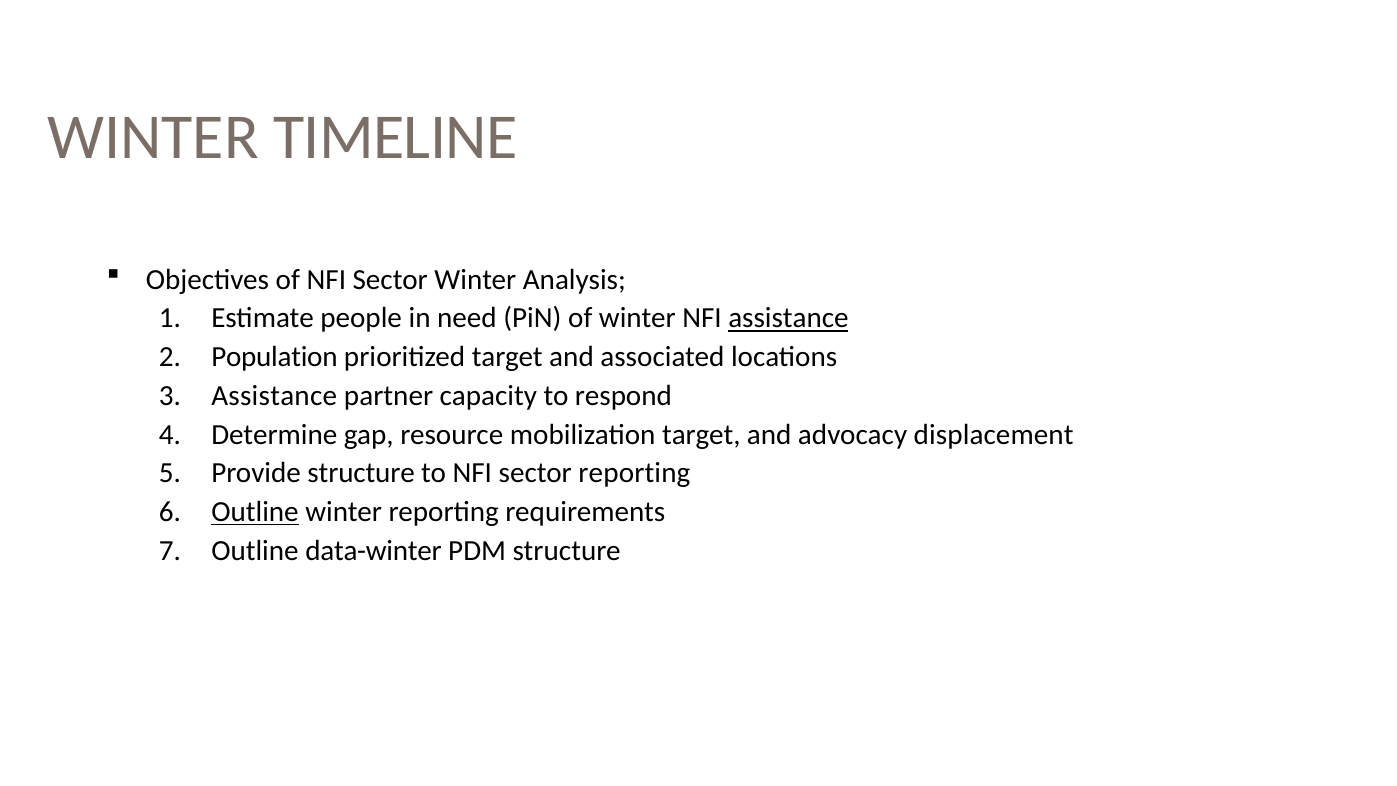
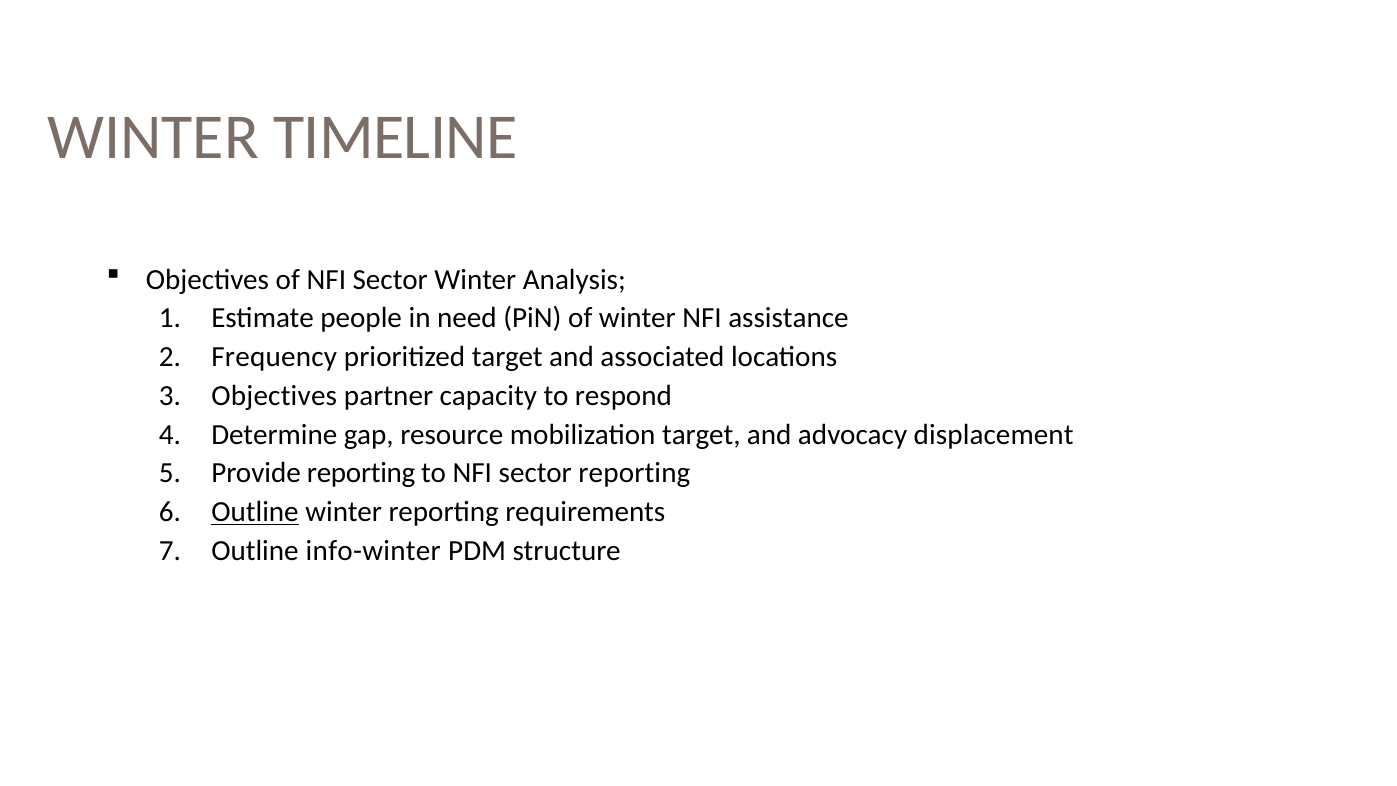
assistance underline: present -> none (788, 318)
Population: Population -> Frequency (274, 357)
Assistance: Assistance -> Objectives (274, 396)
Provide structure: structure -> reporting (361, 473)
data-winter: data-winter -> info-winter (373, 551)
